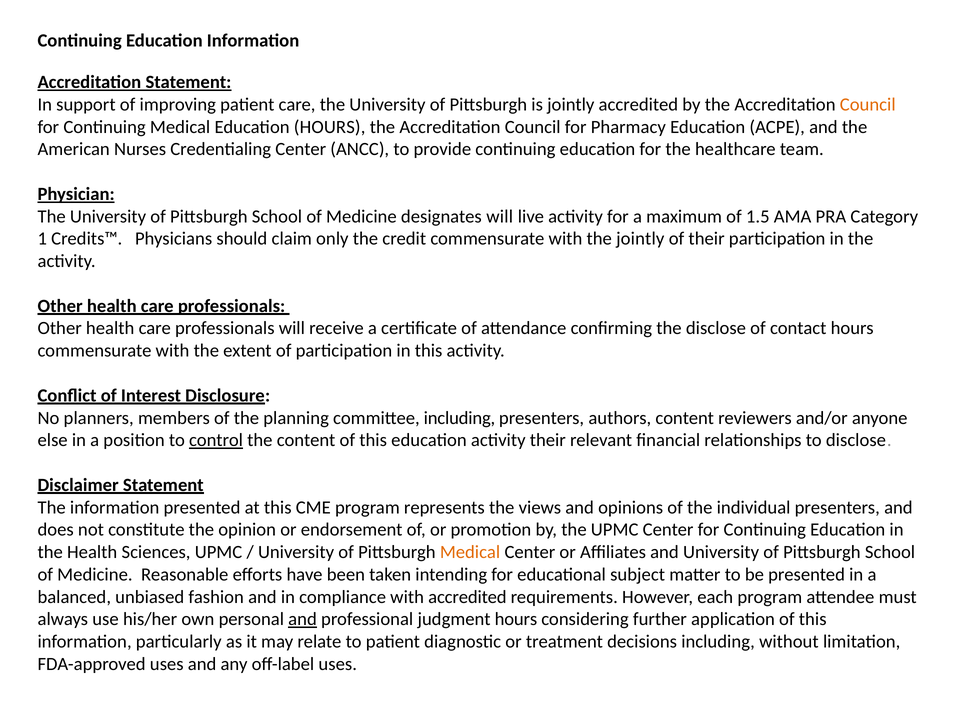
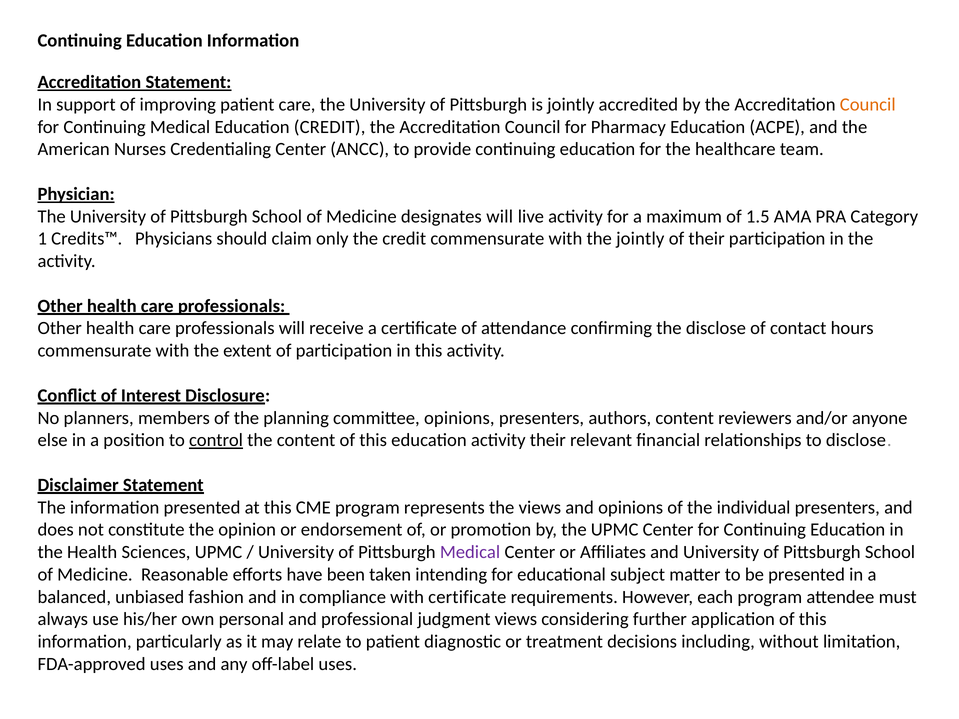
Education HOURS: HOURS -> CREDIT (330, 127)
committee including: including -> opinions (459, 418)
Medical colour: orange -> purple (470, 552)
with accredited: accredited -> certificate (467, 597)
and underline: present -> none (303, 619)
judgment hours: hours -> views (516, 619)
